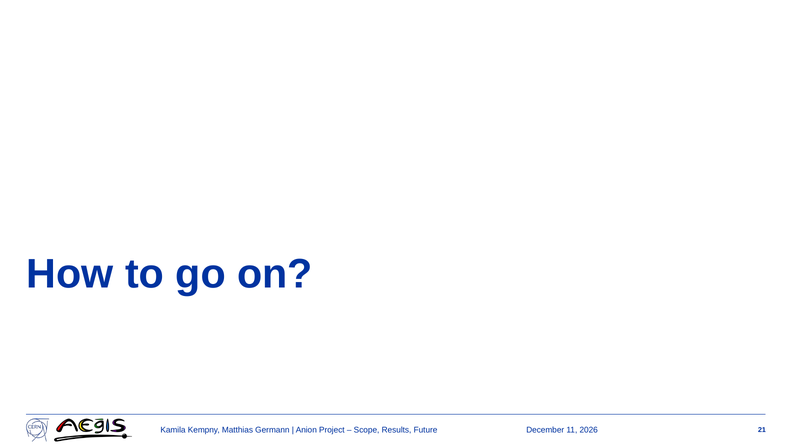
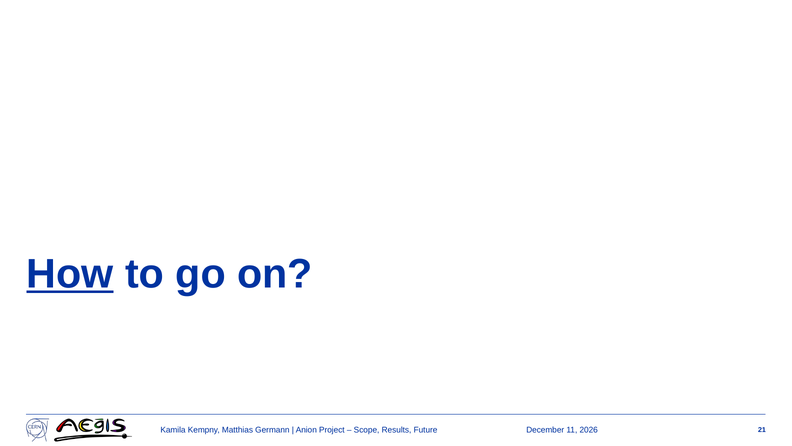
How underline: none -> present (70, 274)
